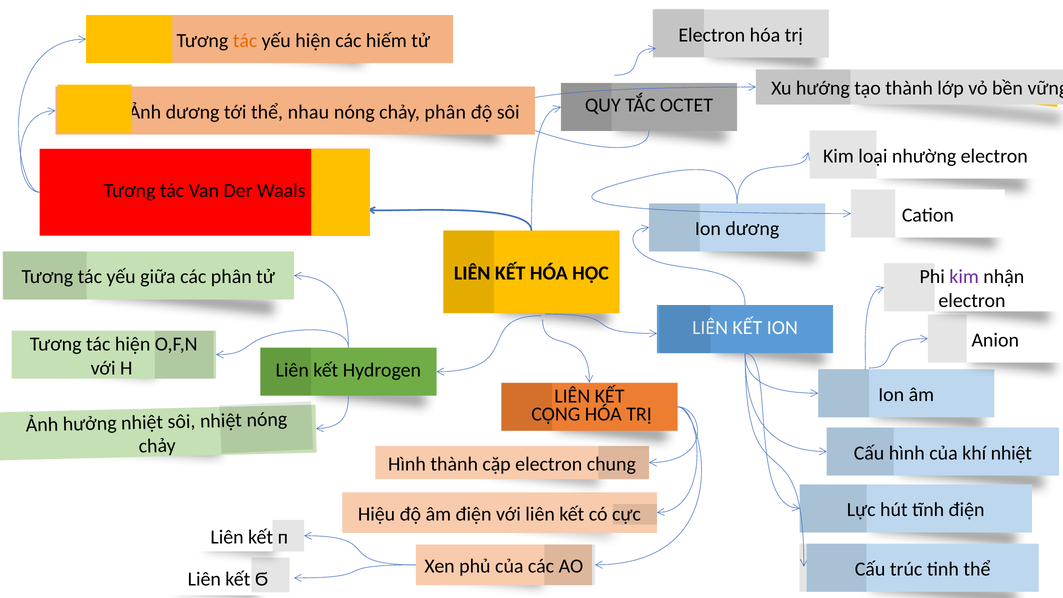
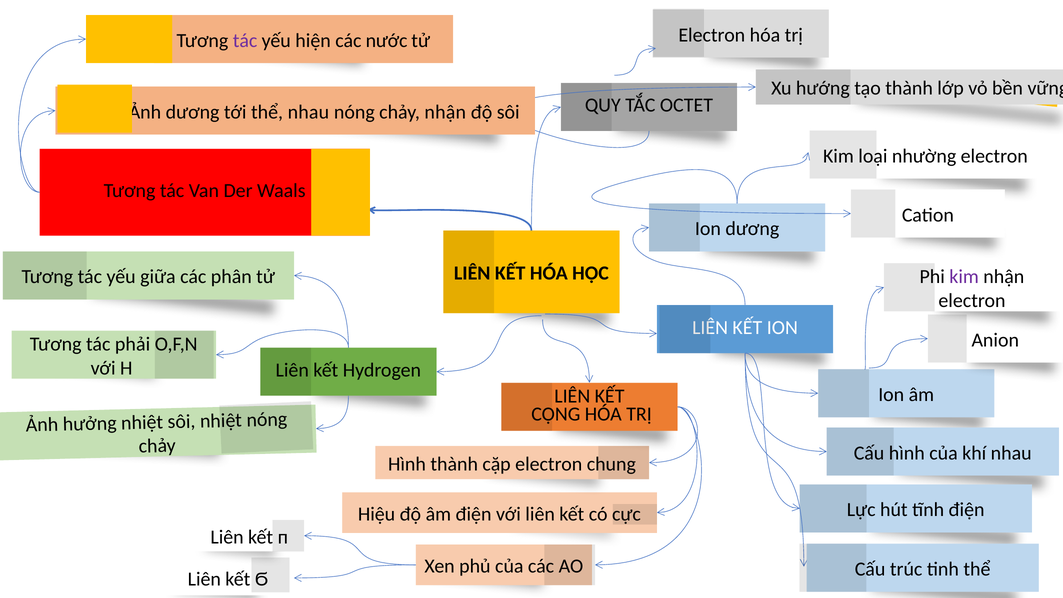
tác colour: orange -> purple (245, 40)
hiếm: hiếm -> nước (387, 40)
chảy phân: phân -> nhận (445, 112)
tác hiện: hiện -> phải (133, 344)
khí nhiệt: nhiệt -> nhau (1011, 453)
